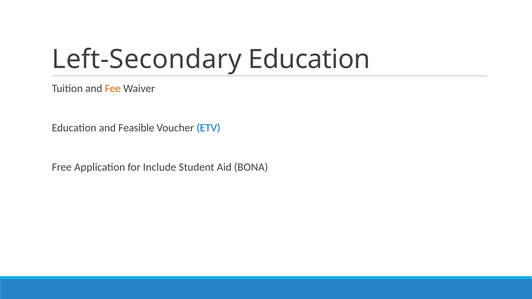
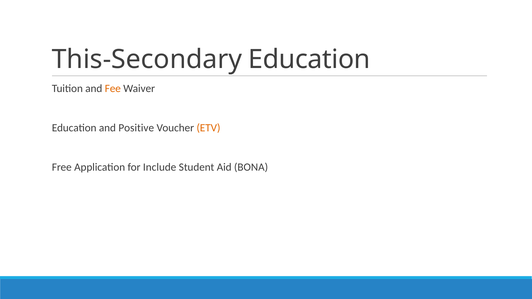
Left-Secondary: Left-Secondary -> This-Secondary (147, 60)
Feasible: Feasible -> Positive (136, 128)
ETV colour: blue -> orange (208, 128)
